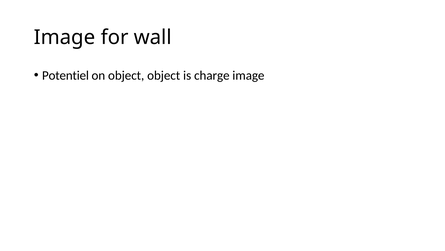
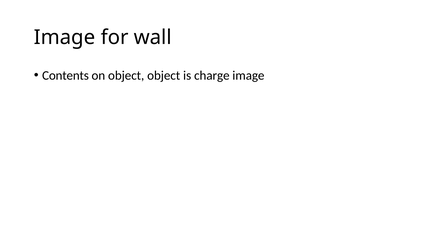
Potentiel: Potentiel -> Contents (65, 75)
